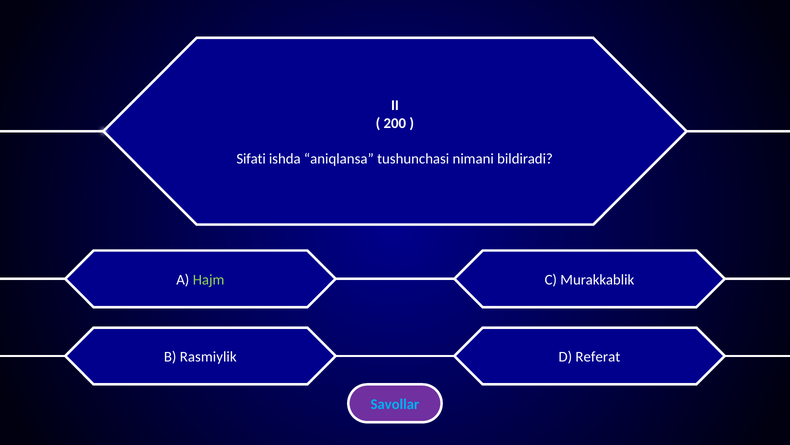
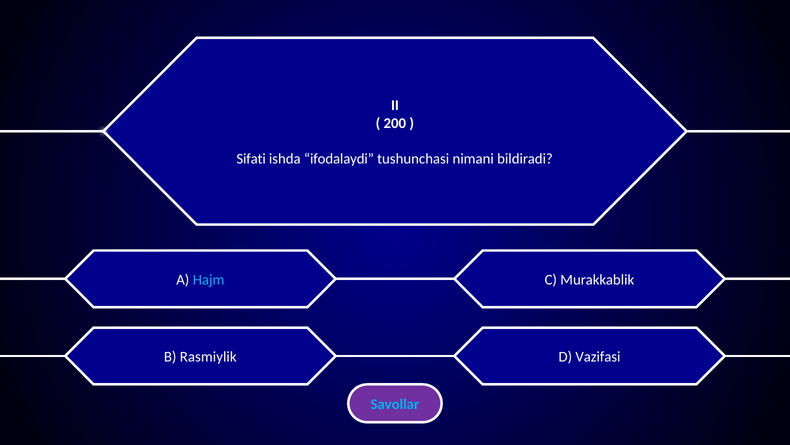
aniqlansa: aniqlansa -> ifodalaydi (339, 159)
Hajm colour: light green -> light blue (209, 279)
Referat: Referat -> Vazifasi (598, 357)
